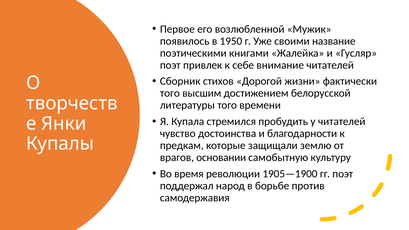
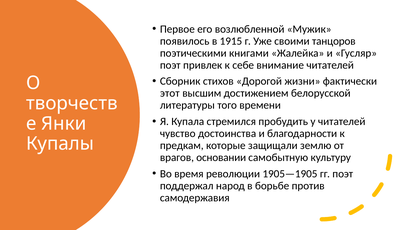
1950: 1950 -> 1915 (231, 41)
название: название -> танцоров (334, 41)
того: того -> этот (170, 93)
1905—1900: 1905—1900 -> 1905—1905 (290, 174)
